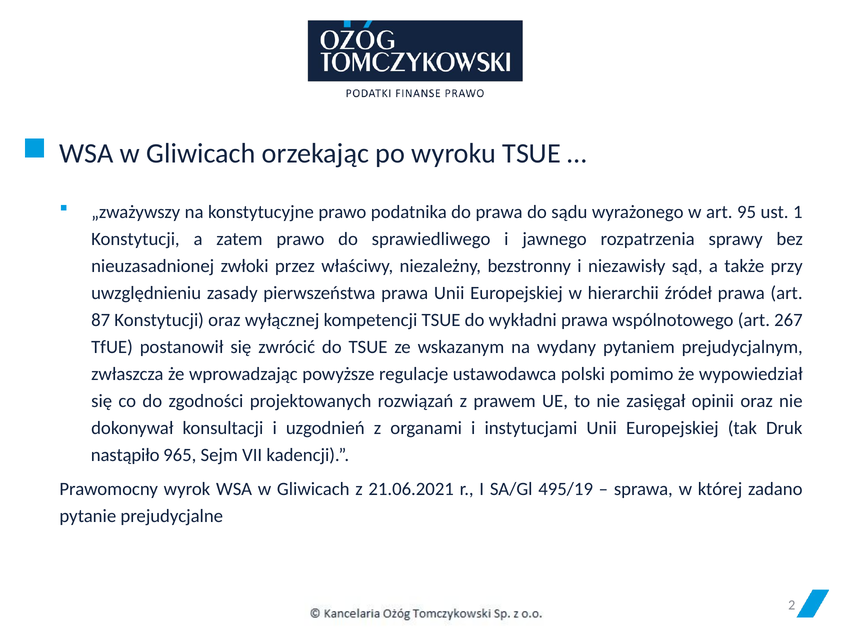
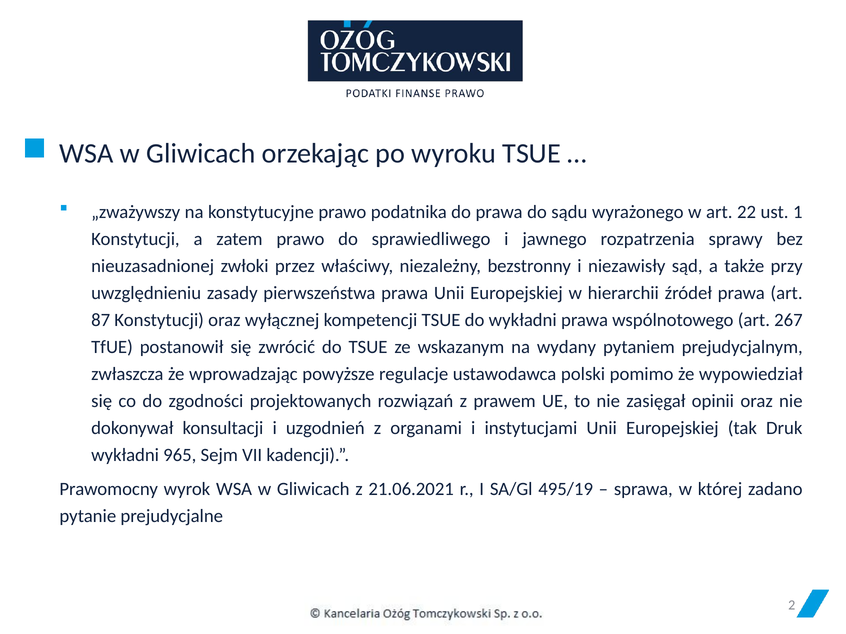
95: 95 -> 22 (747, 212)
nastąpiło: nastąpiło -> wykładni (125, 455)
